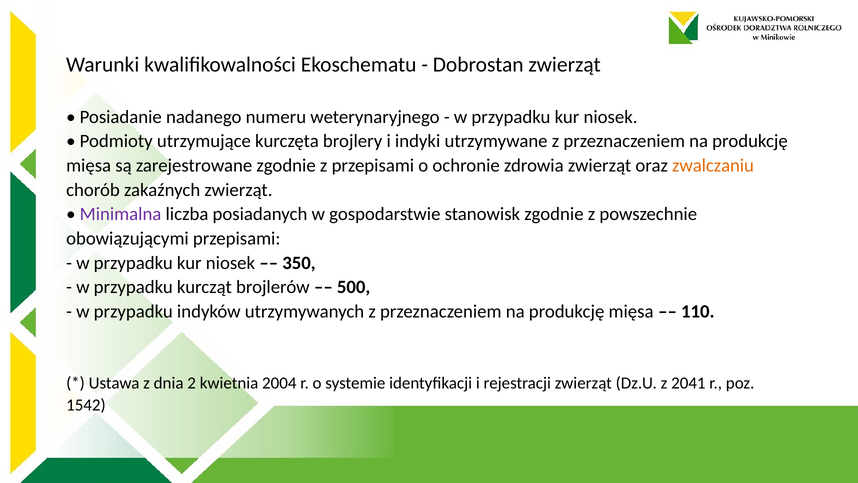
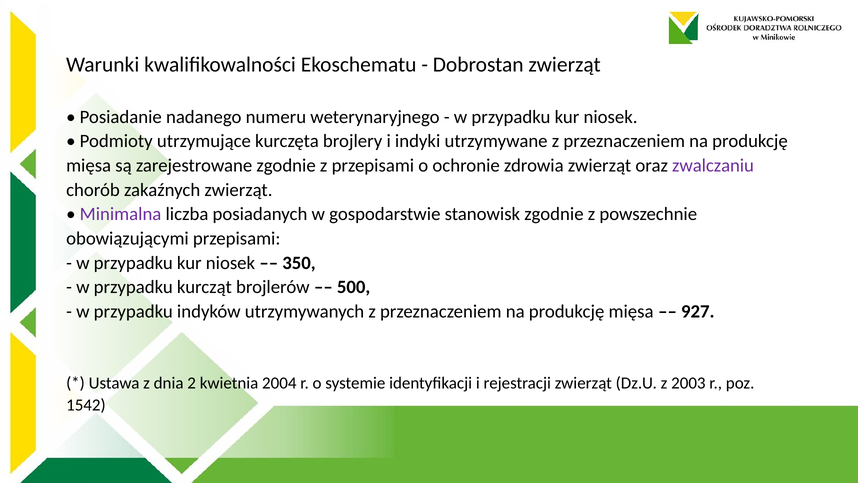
zwalczaniu colour: orange -> purple (713, 165)
110: 110 -> 927 (698, 311)
2041: 2041 -> 2003 (688, 383)
